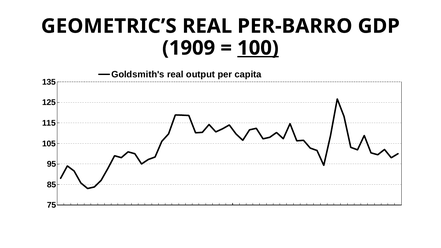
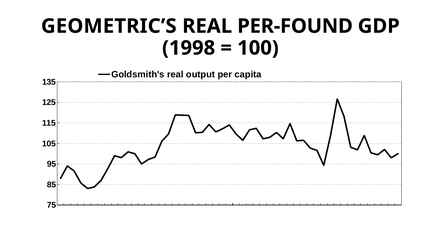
PER-BARRO: PER-BARRO -> PER-FOUND (295, 26)
1909: 1909 -> 1998 (189, 48)
100 underline: present -> none (258, 48)
